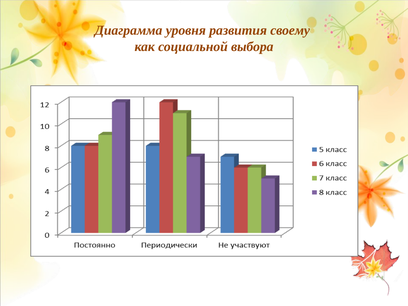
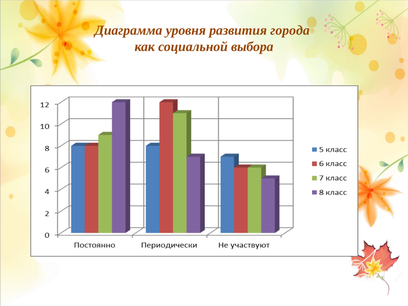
своему: своему -> города (290, 30)
